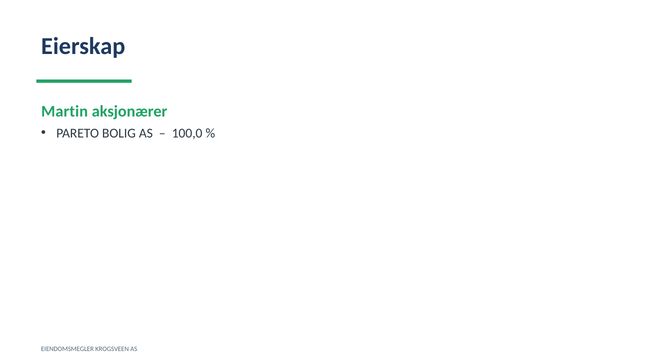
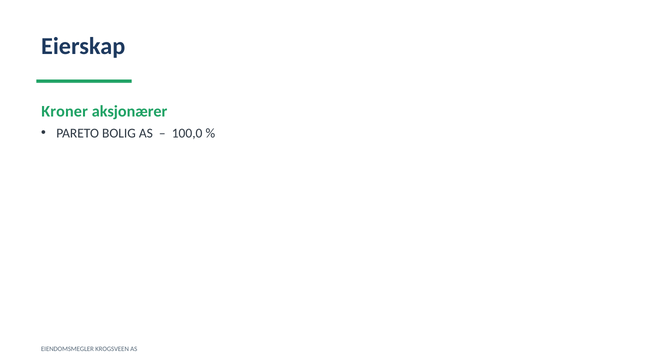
Martin: Martin -> Kroner (65, 111)
